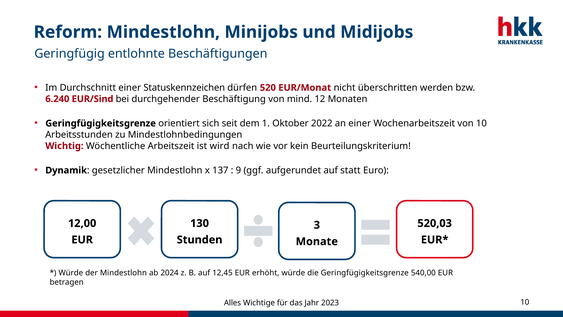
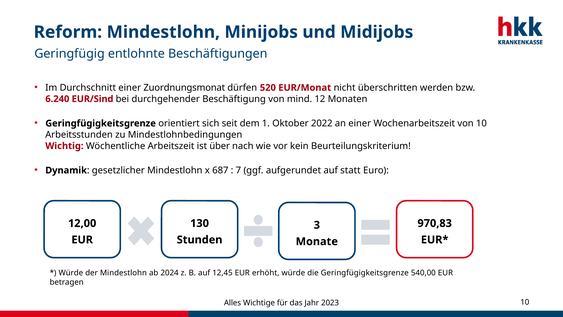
Statuskennzeichen: Statuskennzeichen -> Zuordnungsmonat (184, 88)
wird: wird -> über (220, 146)
137: 137 -> 687 (220, 170)
9: 9 -> 7 (238, 170)
520,03: 520,03 -> 970,83 (435, 223)
